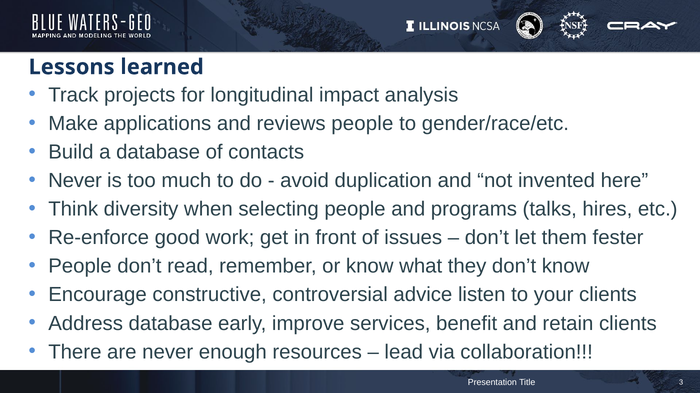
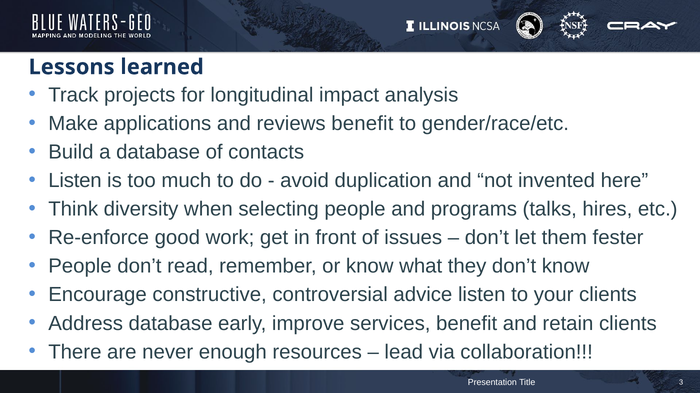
reviews people: people -> benefit (362, 124)
Never: Never -> Listen (75, 181)
